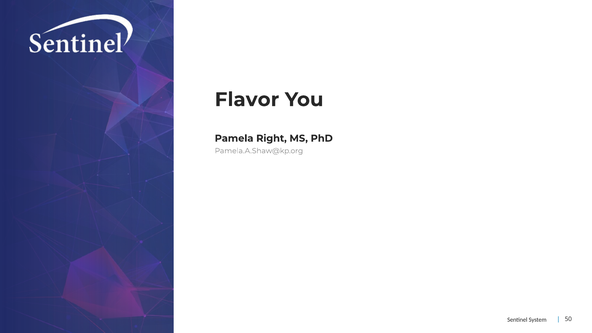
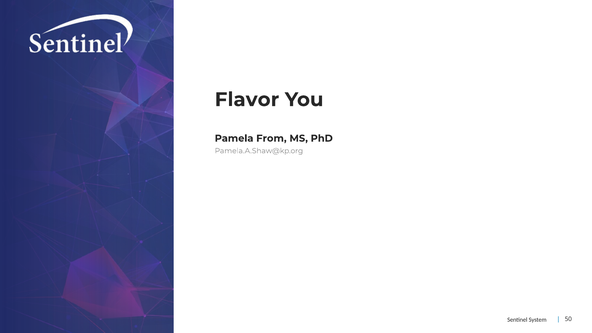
Right: Right -> From (271, 138)
